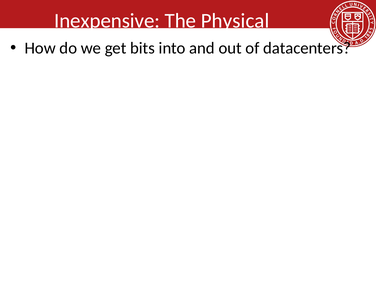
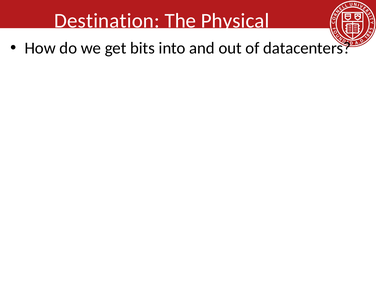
Inexpensive: Inexpensive -> Destination (107, 21)
